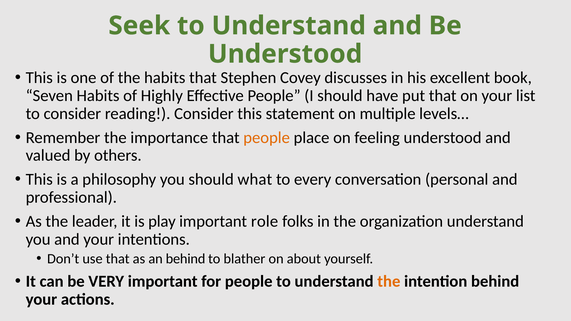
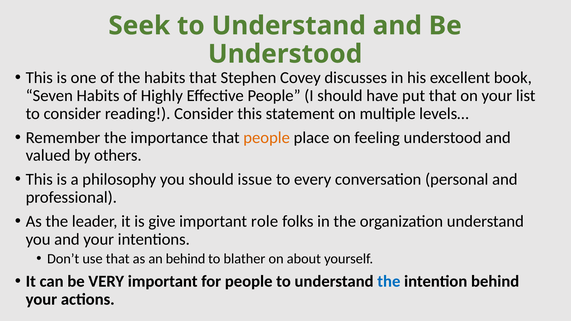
what: what -> issue (255, 179)
play: play -> give (162, 221)
the colour: orange -> blue (389, 282)
